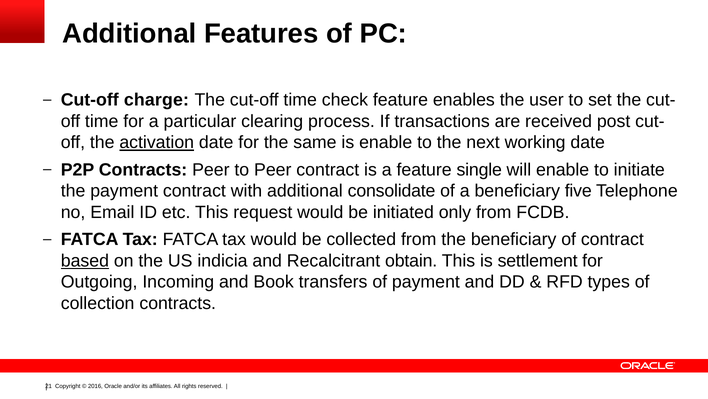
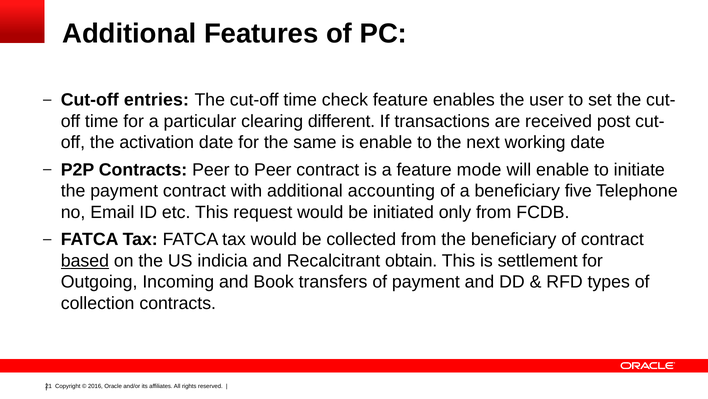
charge: charge -> entries (156, 100)
process: process -> different (342, 121)
activation underline: present -> none (157, 142)
single: single -> mode (479, 169)
consolidate: consolidate -> accounting (391, 191)
